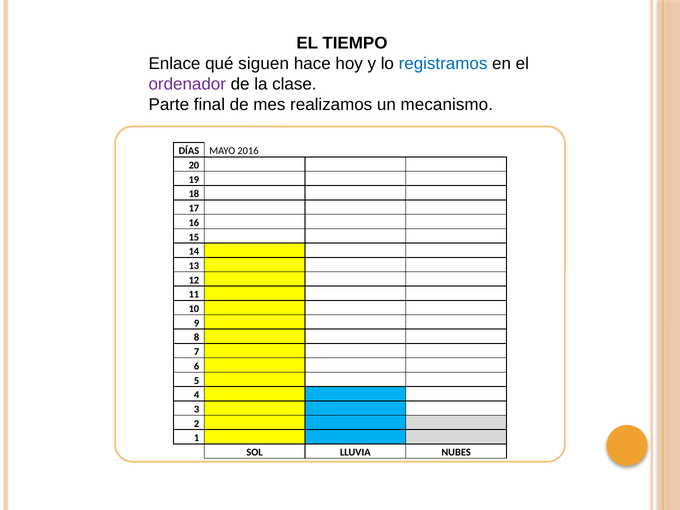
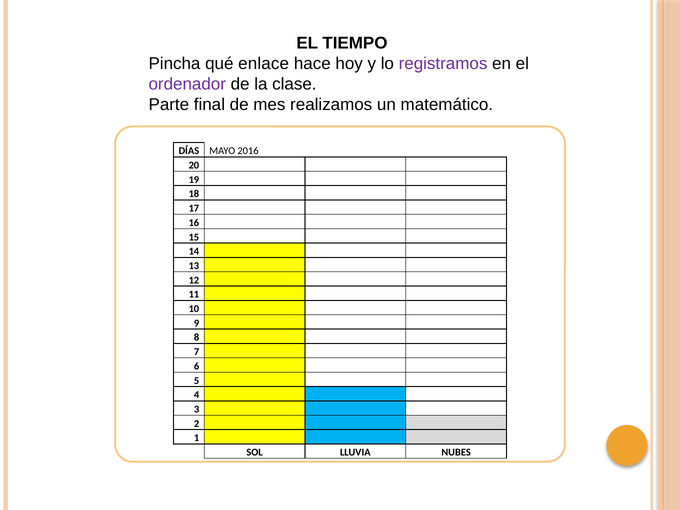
Enlace: Enlace -> Pincha (175, 64)
siguen: siguen -> enlace (264, 64)
registramos colour: blue -> purple (443, 64)
mecanismo: mecanismo -> matemático (447, 105)
